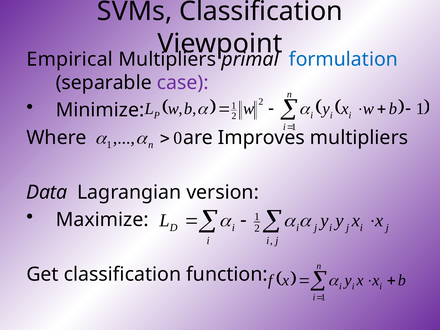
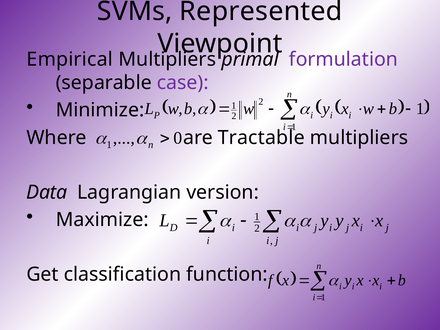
SVMs Classification: Classification -> Represented (261, 11)
formulation colour: blue -> purple (343, 59)
Improves: Improves -> Tractable (261, 138)
